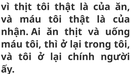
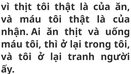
chính: chính -> tranh (81, 57)
